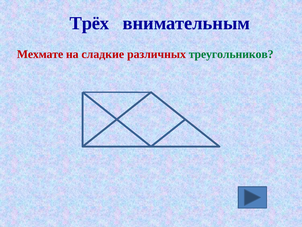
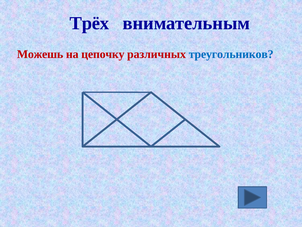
Мехмате: Мехмате -> Можешь (40, 54)
сладкие: сладкие -> цепочку (103, 54)
треугольников colour: green -> blue (231, 54)
